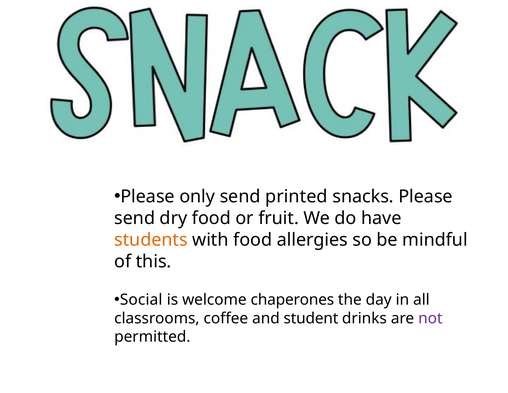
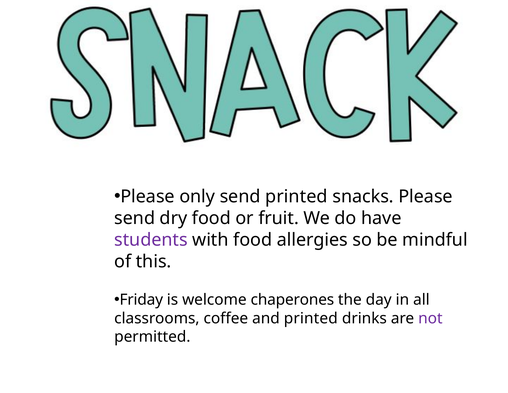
students colour: orange -> purple (151, 240)
Social: Social -> Friday (141, 299)
and student: student -> printed (311, 318)
